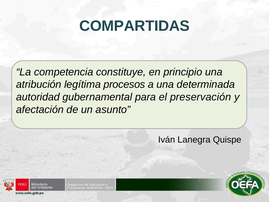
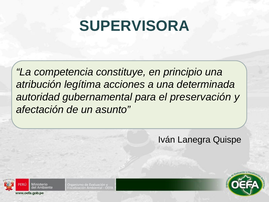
COMPARTIDAS: COMPARTIDAS -> SUPERVISORA (134, 26)
procesos: procesos -> acciones (124, 84)
